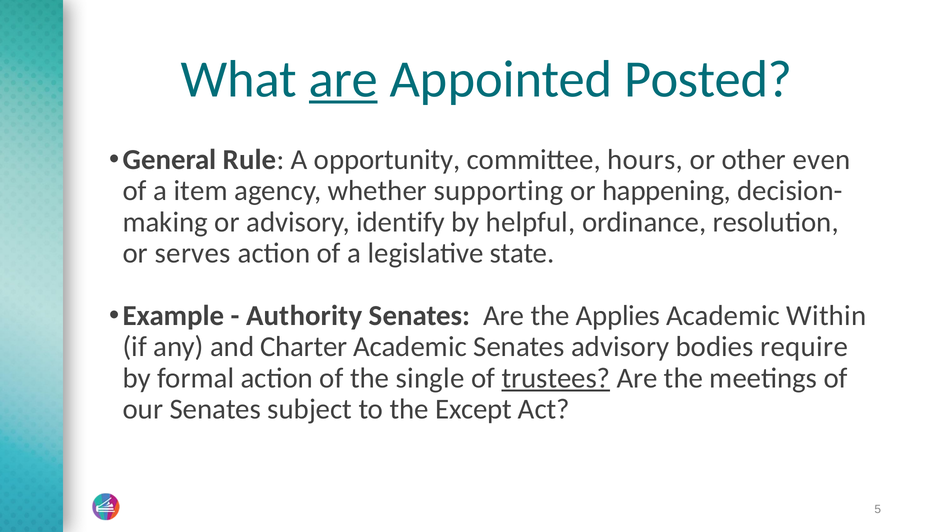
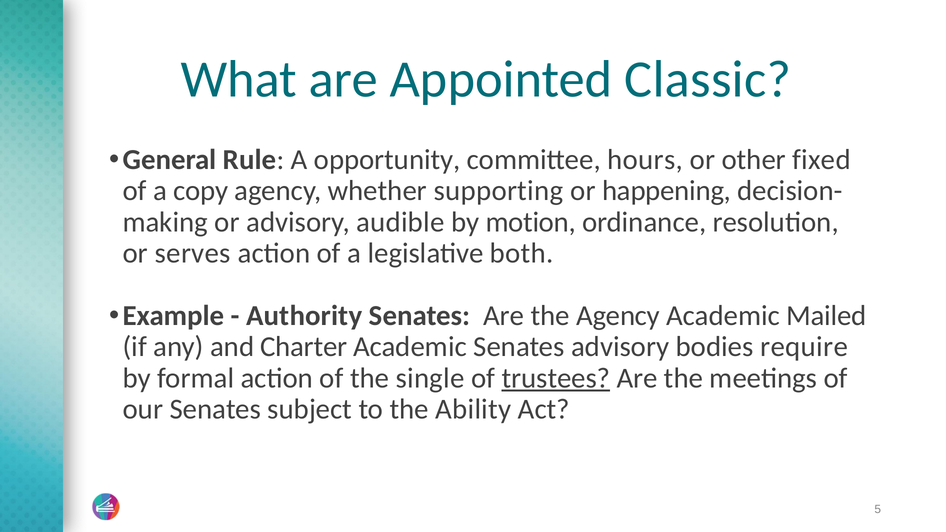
are underline: present -> none (343, 79)
Posted: Posted -> Classic (708, 79)
even: even -> fixed (822, 160)
item: item -> copy (201, 191)
identify: identify -> audible (400, 222)
helpful: helpful -> motion (531, 222)
state: state -> both (522, 253)
the Applies: Applies -> Agency (618, 316)
Within: Within -> Mailed (827, 316)
Except: Except -> Ability (473, 409)
